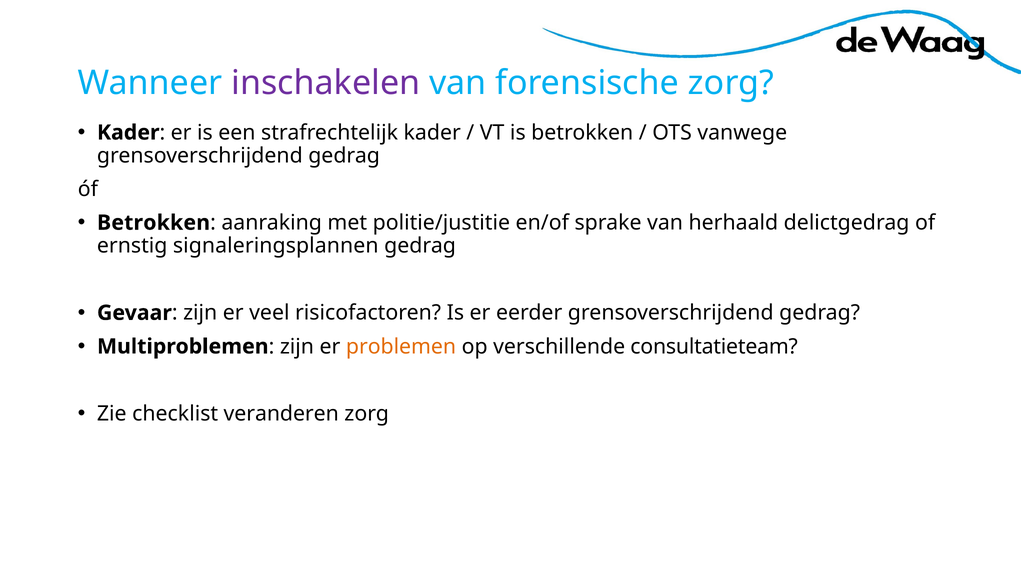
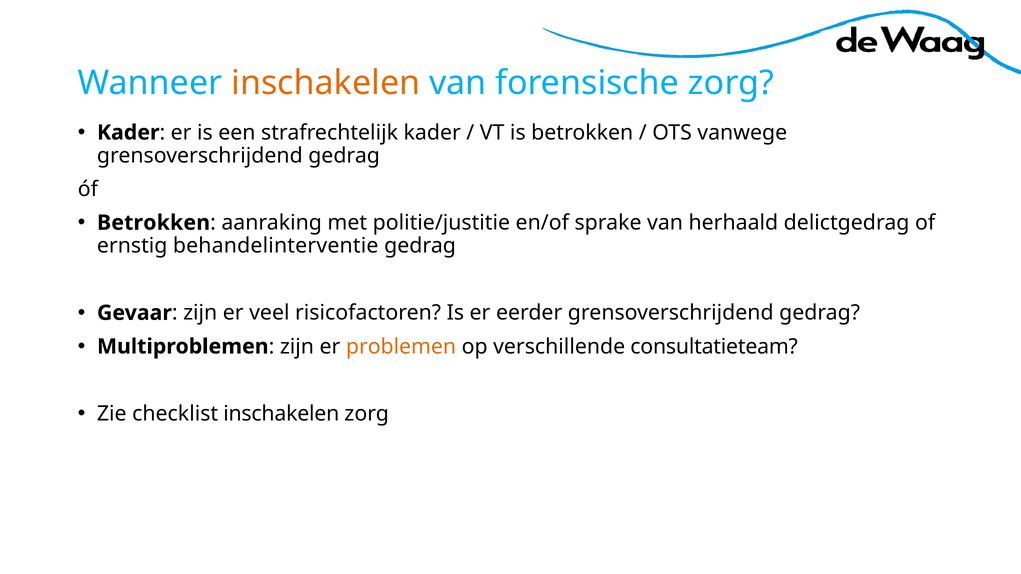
inschakelen colour: purple -> orange (326, 83)
signaleringsplannen: signaleringsplannen -> behandelinterventie (276, 246)
checklist veranderen: veranderen -> inschakelen (281, 414)
